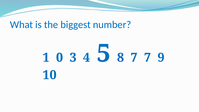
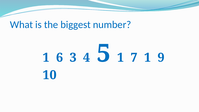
0: 0 -> 6 (60, 58)
5 8: 8 -> 1 (121, 58)
7 7: 7 -> 1 (148, 58)
